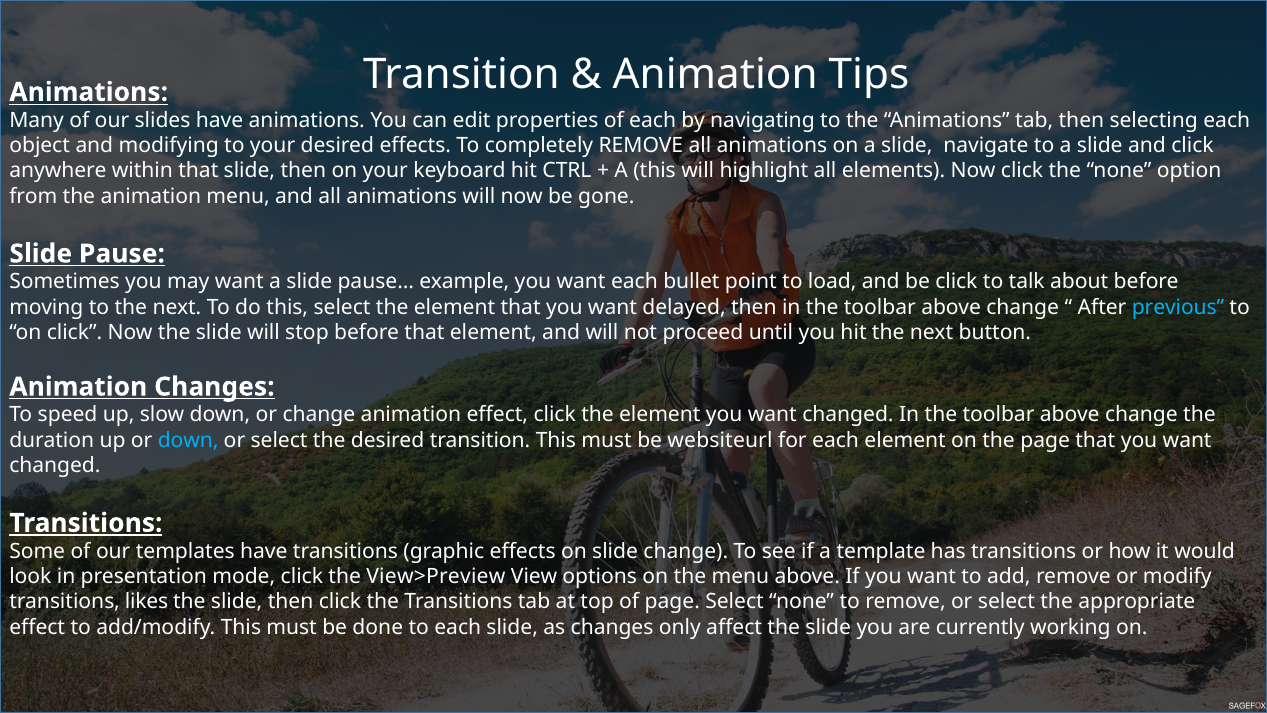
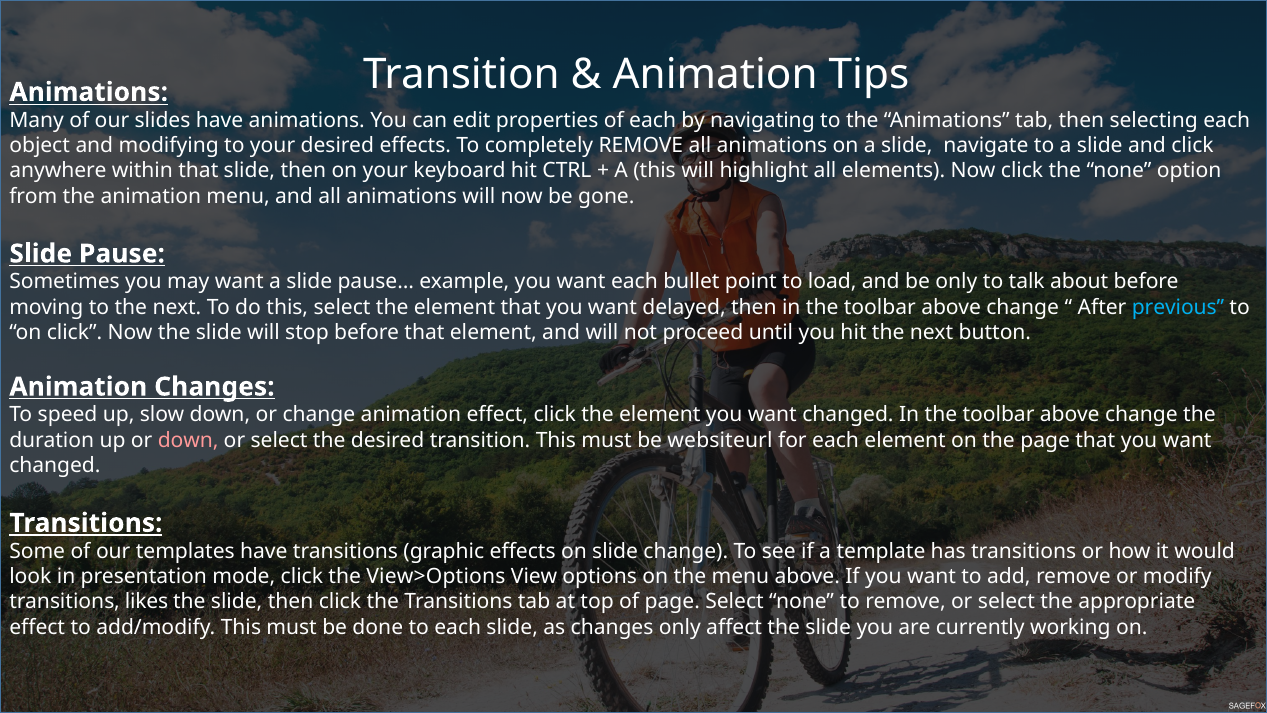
be click: click -> only (956, 282)
down colour: light blue -> pink (188, 440)
View>Preview: View>Preview -> View>Options (436, 576)
